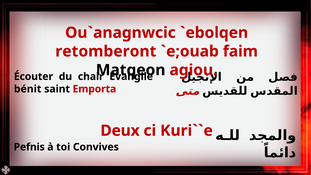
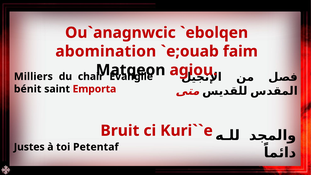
retomberont: retomberont -> abomination (106, 51)
Écouter: Écouter -> Milliers (33, 76)
Deux: Deux -> Bruit (120, 131)
Pefnis: Pefnis -> Justes (29, 147)
Convives: Convives -> Petentaf (96, 147)
